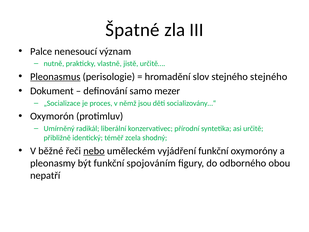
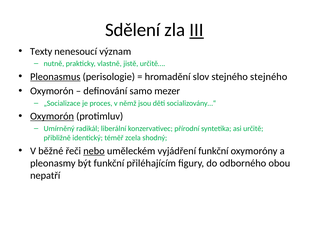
Špatné: Špatné -> Sdělení (133, 30)
III underline: none -> present (197, 30)
Palce: Palce -> Texty (41, 51)
Dokument: Dokument -> Oxymorón (52, 91)
Oxymorón underline: none -> present (52, 116)
spojováním: spojováním -> přiléhajícím (151, 163)
